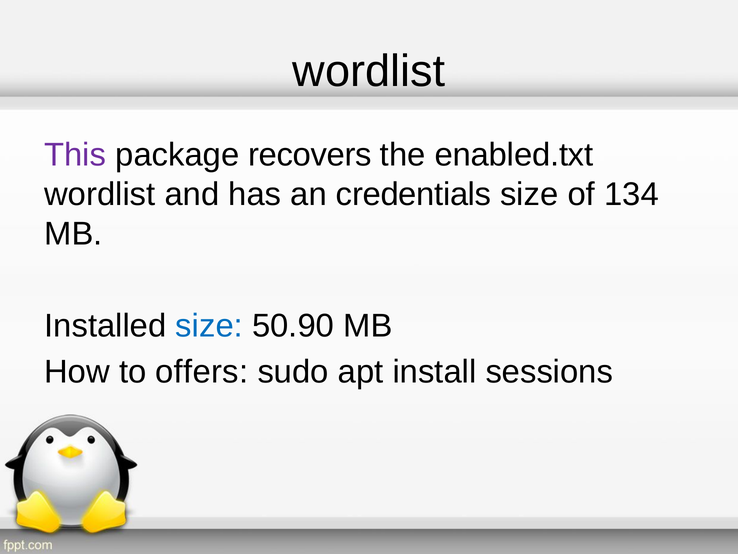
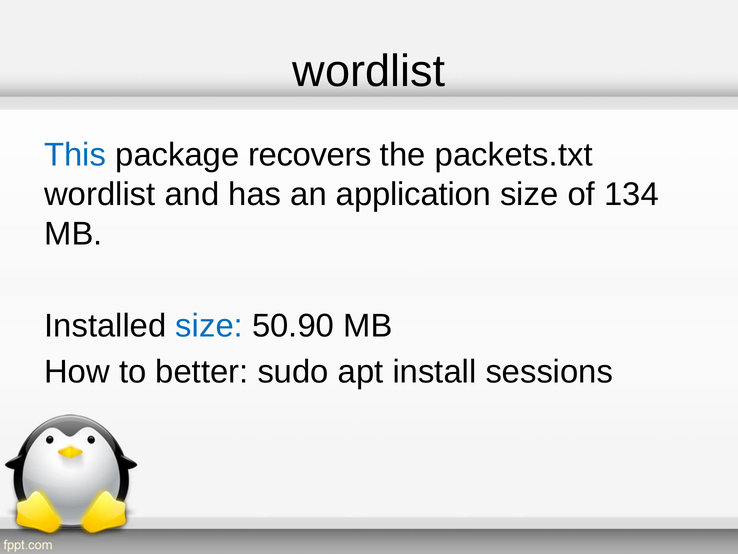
This colour: purple -> blue (75, 155)
enabled.txt: enabled.txt -> packets.txt (514, 155)
credentials: credentials -> application (414, 194)
offers: offers -> better (202, 371)
